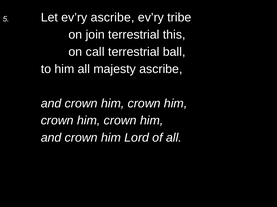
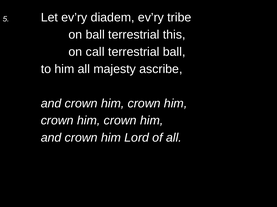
ev’ry ascribe: ascribe -> diadem (113, 18)
on join: join -> ball (95, 35)
